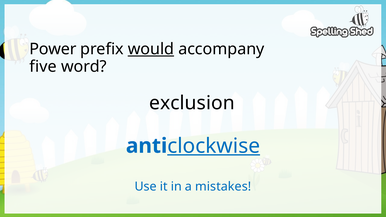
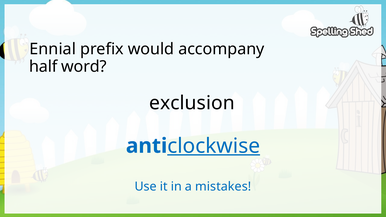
Power: Power -> Ennial (53, 49)
would underline: present -> none (151, 49)
five: five -> half (43, 66)
